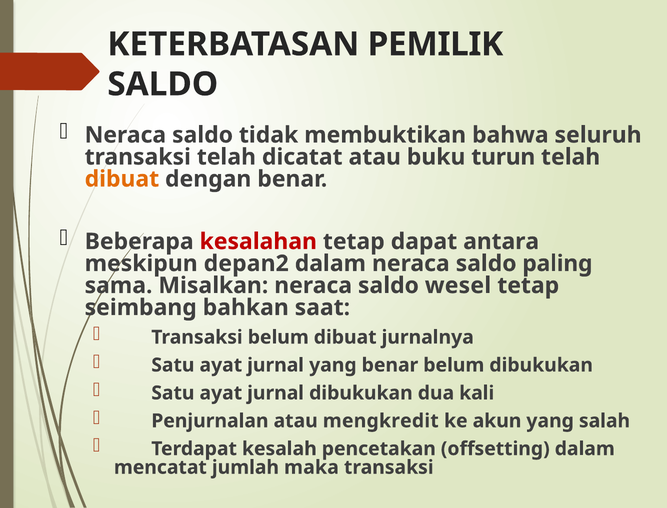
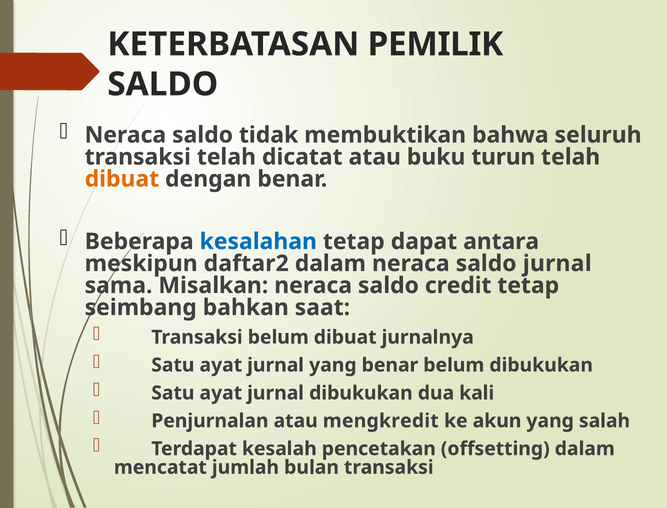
kesalahan colour: red -> blue (258, 242)
depan2: depan2 -> daftar2 (246, 264)
saldo paling: paling -> jurnal (557, 264)
wesel: wesel -> credit (458, 286)
maka: maka -> bulan (312, 468)
